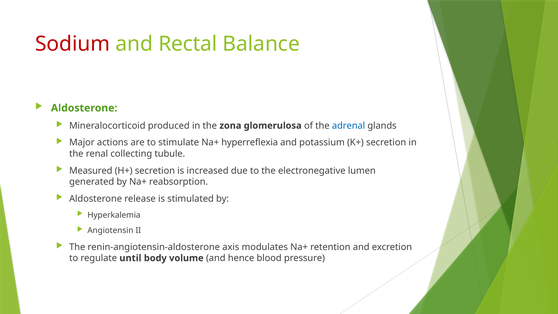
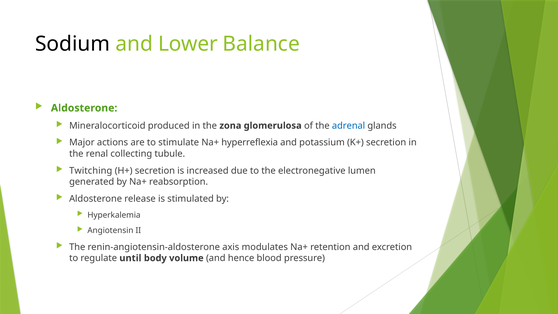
Sodium colour: red -> black (73, 44)
Rectal: Rectal -> Lower (188, 44)
Measured: Measured -> Twitching (91, 171)
